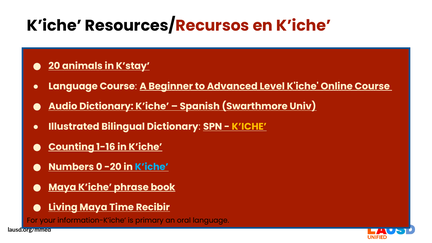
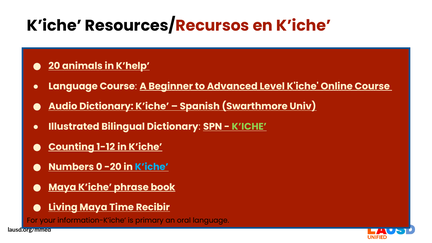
K’stay: K’stay -> K’help (133, 66)
K’ICHE colour: yellow -> light green (249, 127)
1-16: 1-16 -> 1-12 (106, 147)
